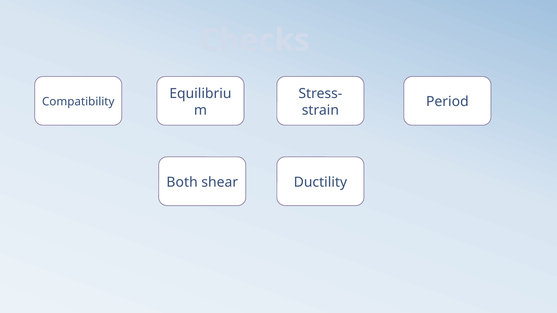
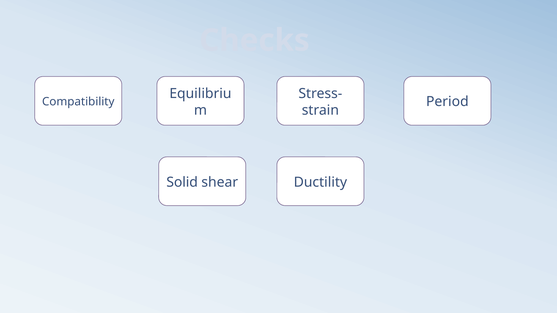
Both: Both -> Solid (182, 182)
